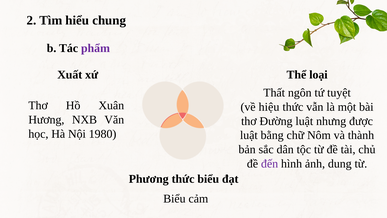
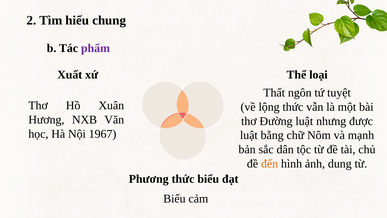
hiệu: hiệu -> lộng (269, 107)
1980: 1980 -> 1967 (103, 134)
thành: thành -> mạnh (361, 135)
đến colour: purple -> orange (270, 163)
